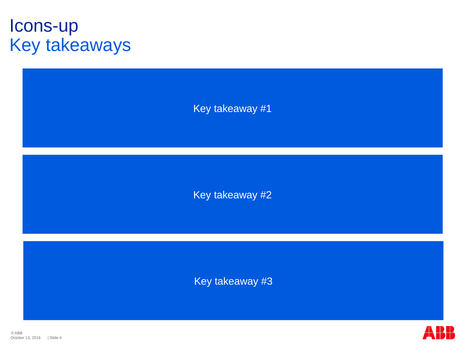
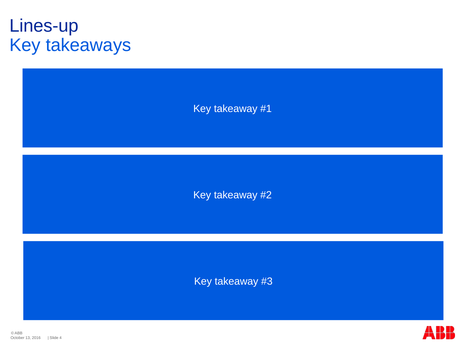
Icons-up: Icons-up -> Lines-up (44, 26)
